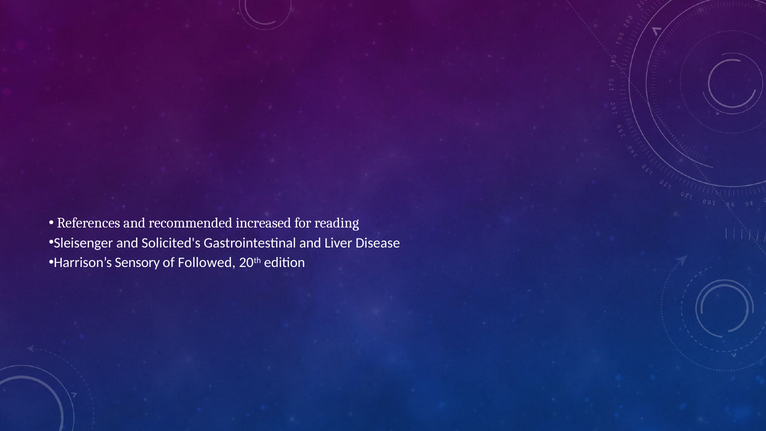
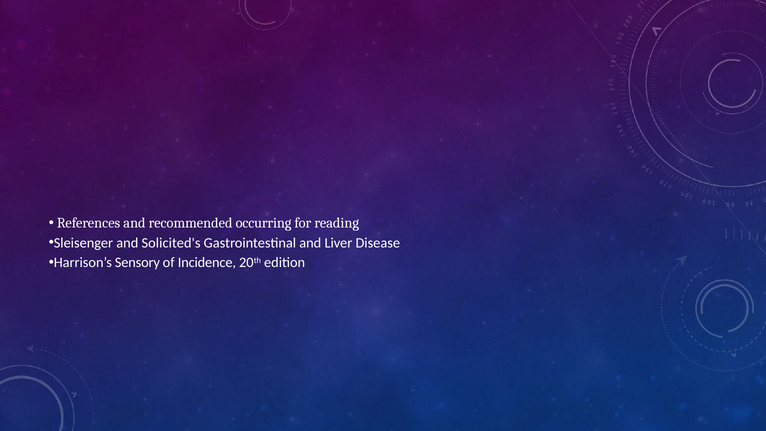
increased: increased -> occurring (263, 223)
Followed: Followed -> Incidence (207, 263)
